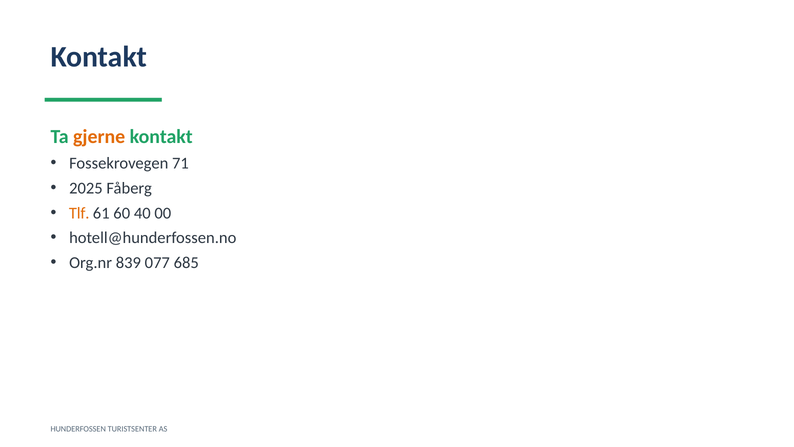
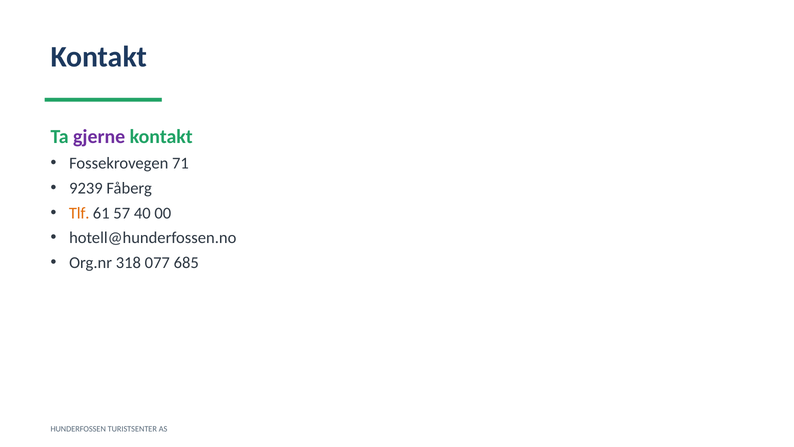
gjerne colour: orange -> purple (99, 137)
2025: 2025 -> 9239 (86, 188)
60: 60 -> 57 (122, 213)
839: 839 -> 318 (128, 263)
